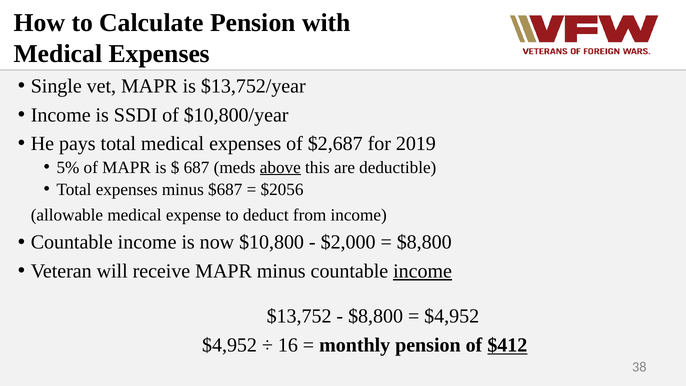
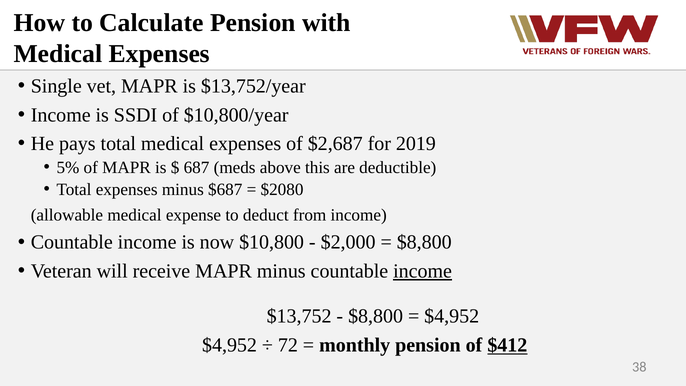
above underline: present -> none (280, 167)
$2056: $2056 -> $2080 (282, 189)
16: 16 -> 72 (288, 345)
